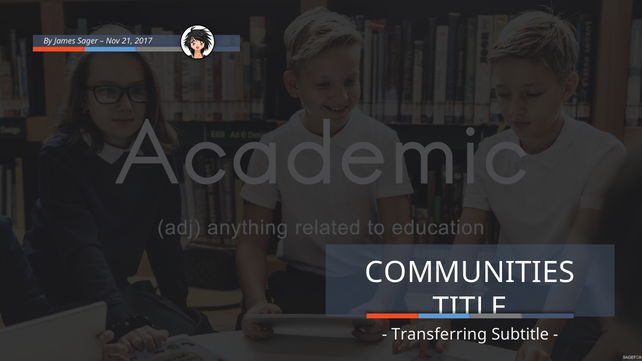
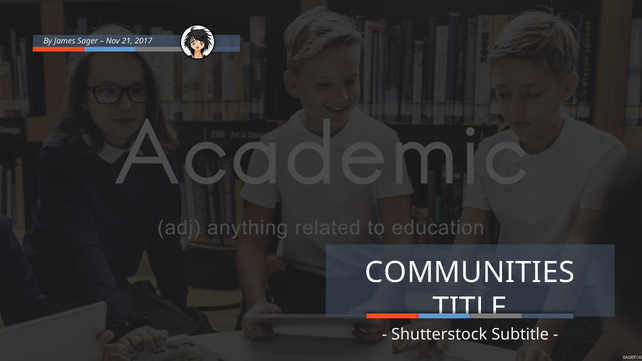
Transferring: Transferring -> Shutterstock (439, 334)
